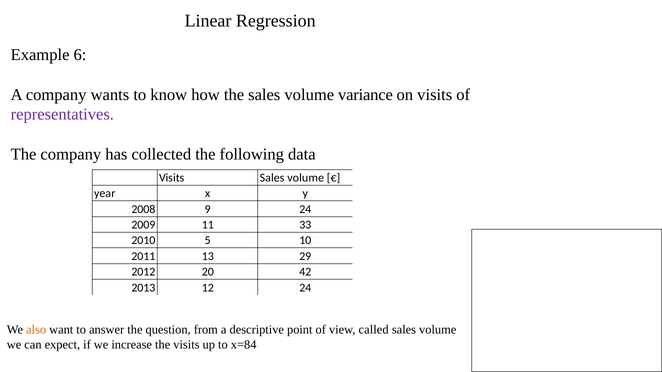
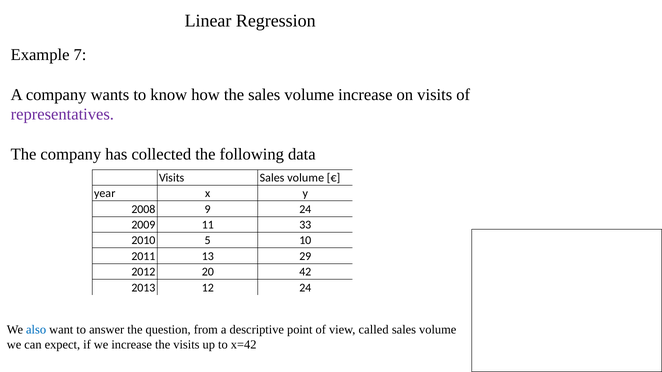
6: 6 -> 7 (80, 55)
volume variance: variance -> increase (365, 95)
also colour: orange -> blue (36, 330)
x=84: x=84 -> x=42 (244, 345)
